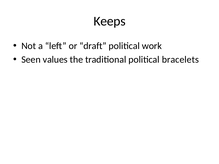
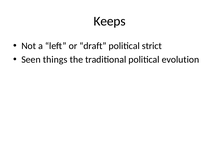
work: work -> strict (152, 46)
values: values -> things (55, 60)
bracelets: bracelets -> evolution (180, 60)
